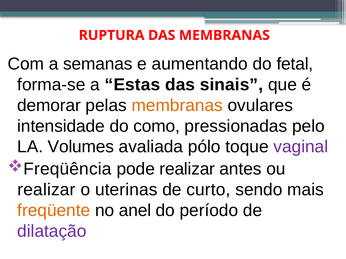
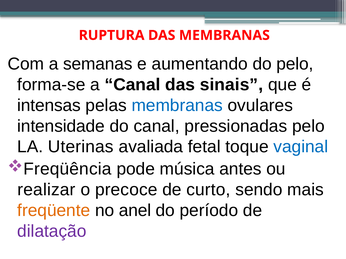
do fetal: fetal -> pelo (295, 64)
a Estas: Estas -> Canal (133, 85)
demorar: demorar -> intensas (49, 106)
membranas colour: orange -> blue (177, 106)
do como: como -> canal (157, 126)
Volumes: Volumes -> Uterinas (81, 147)
pólo: pólo -> fetal (204, 147)
vaginal colour: purple -> blue (301, 147)
pode realizar: realizar -> música (187, 169)
uterinas: uterinas -> precoce (126, 190)
